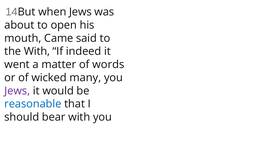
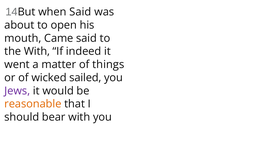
when Jews: Jews -> Said (80, 12)
words: words -> things (108, 65)
many: many -> sailed (85, 78)
reasonable colour: blue -> orange (33, 104)
